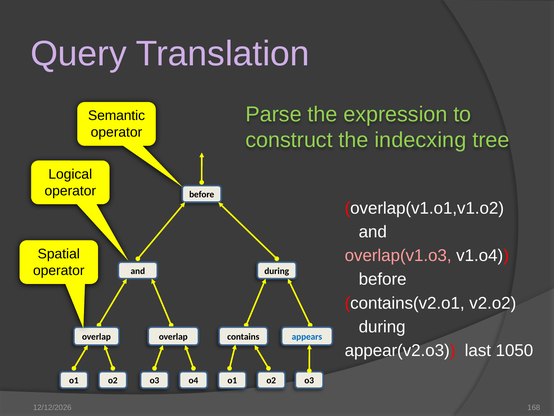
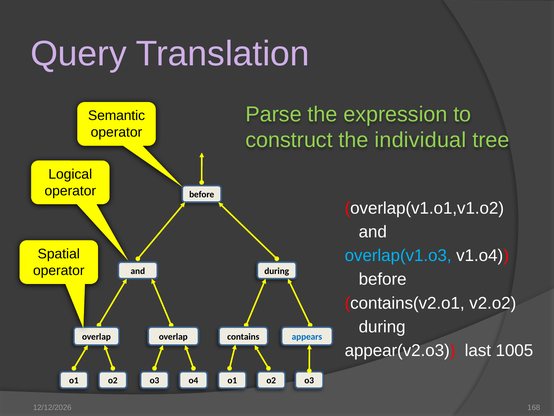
indecxing: indecxing -> individual (420, 140)
overlap(v1.o3 colour: pink -> light blue (398, 255)
1050: 1050 -> 1005 (514, 350)
